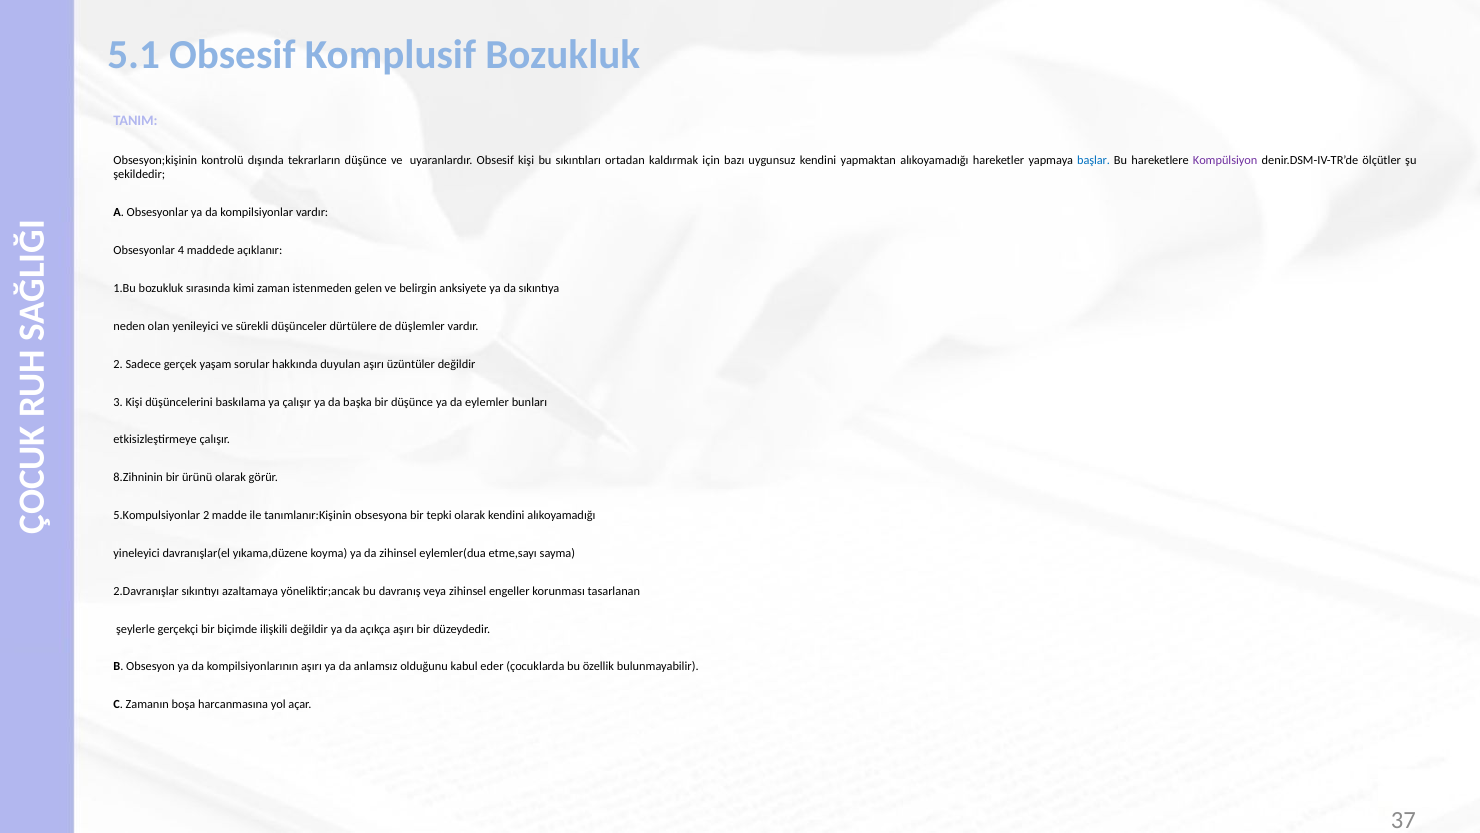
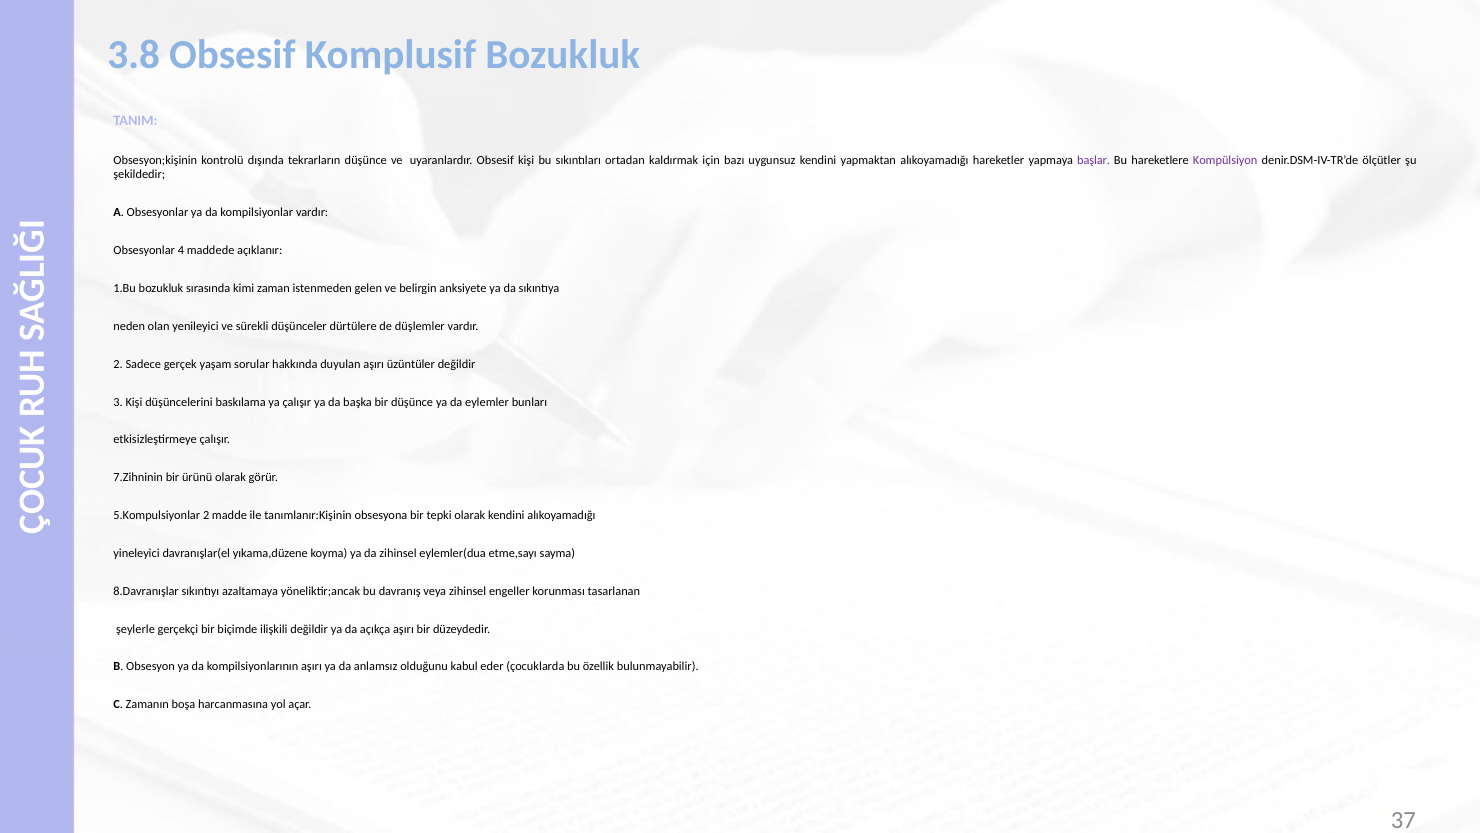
5.1: 5.1 -> 3.8 (134, 55)
başlar colour: blue -> purple (1094, 160)
8.Zihninin: 8.Zihninin -> 7.Zihninin (138, 477)
2.Davranışlar: 2.Davranışlar -> 8.Davranışlar (146, 591)
